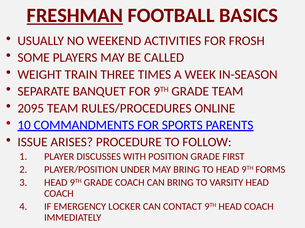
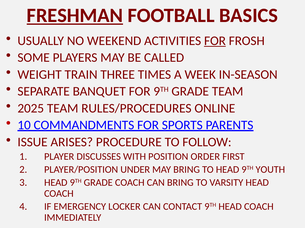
FOR underline: none -> present (215, 41)
2095: 2095 -> 2025 (31, 109)
POSITION GRADE: GRADE -> ORDER (205, 157)
FORMS: FORMS -> YOUTH (270, 170)
